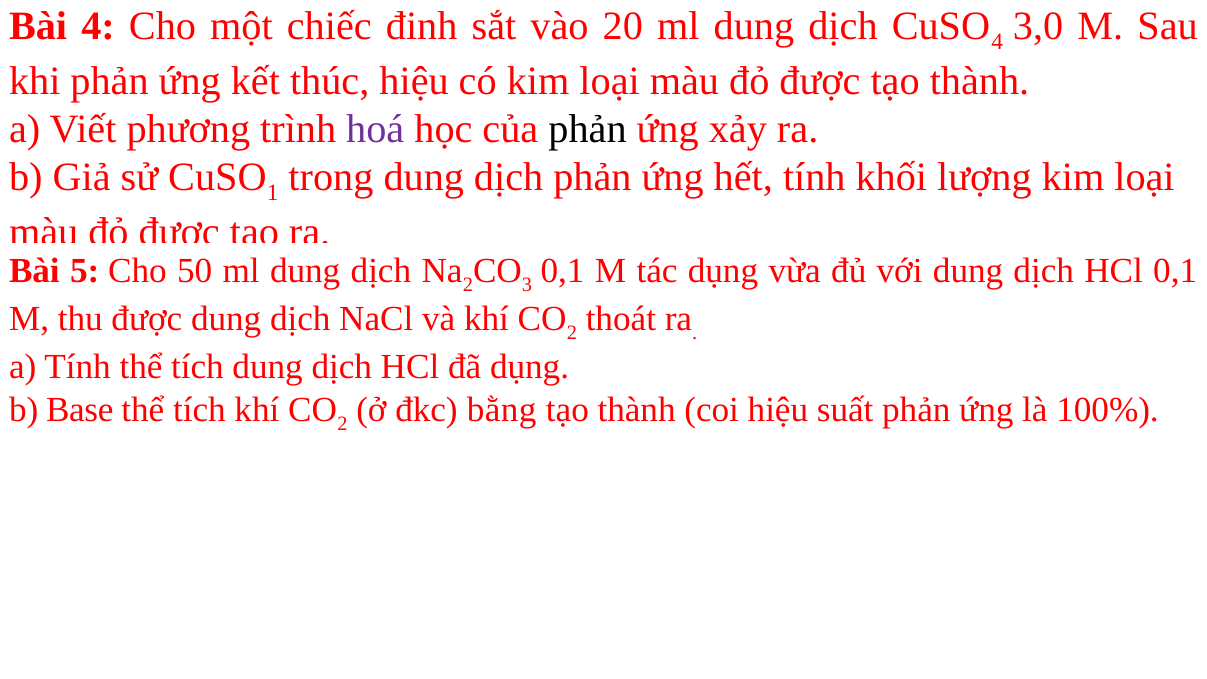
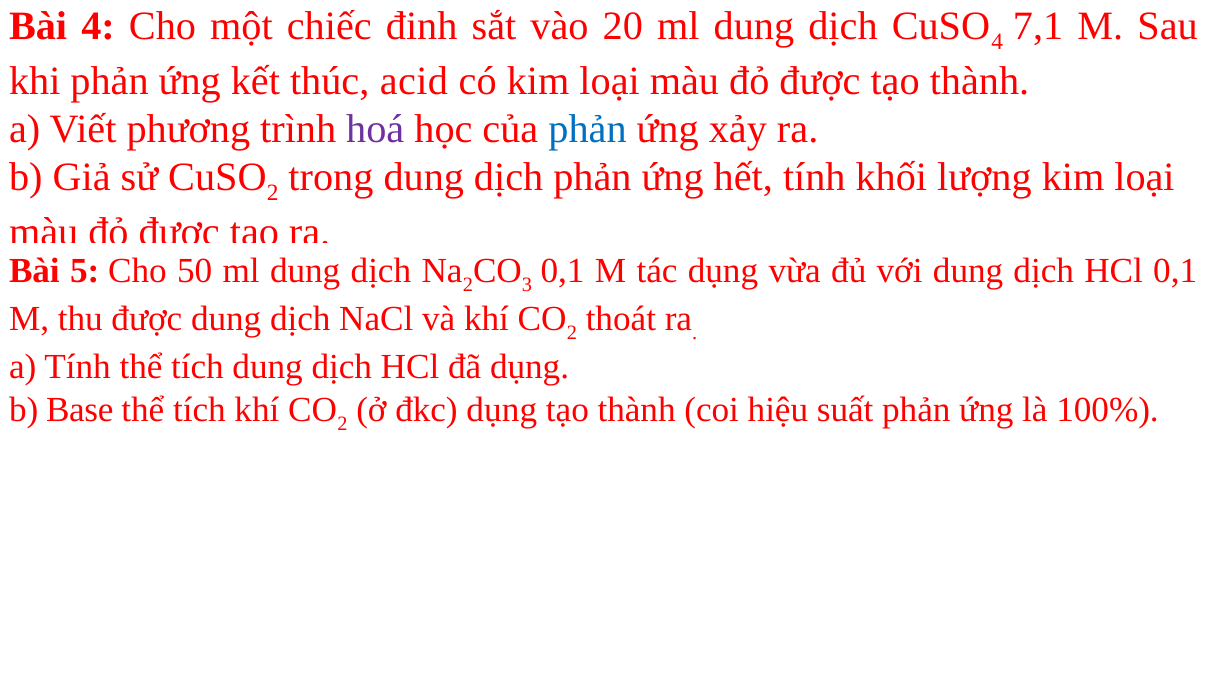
3,0: 3,0 -> 7,1 (1038, 26)
thúc hiệu: hiệu -> acid (414, 81)
phản colour: black -> blue (588, 129)
1: 1 -> 2 (273, 193)
đkc bằng: bằng -> dụng (502, 410)
